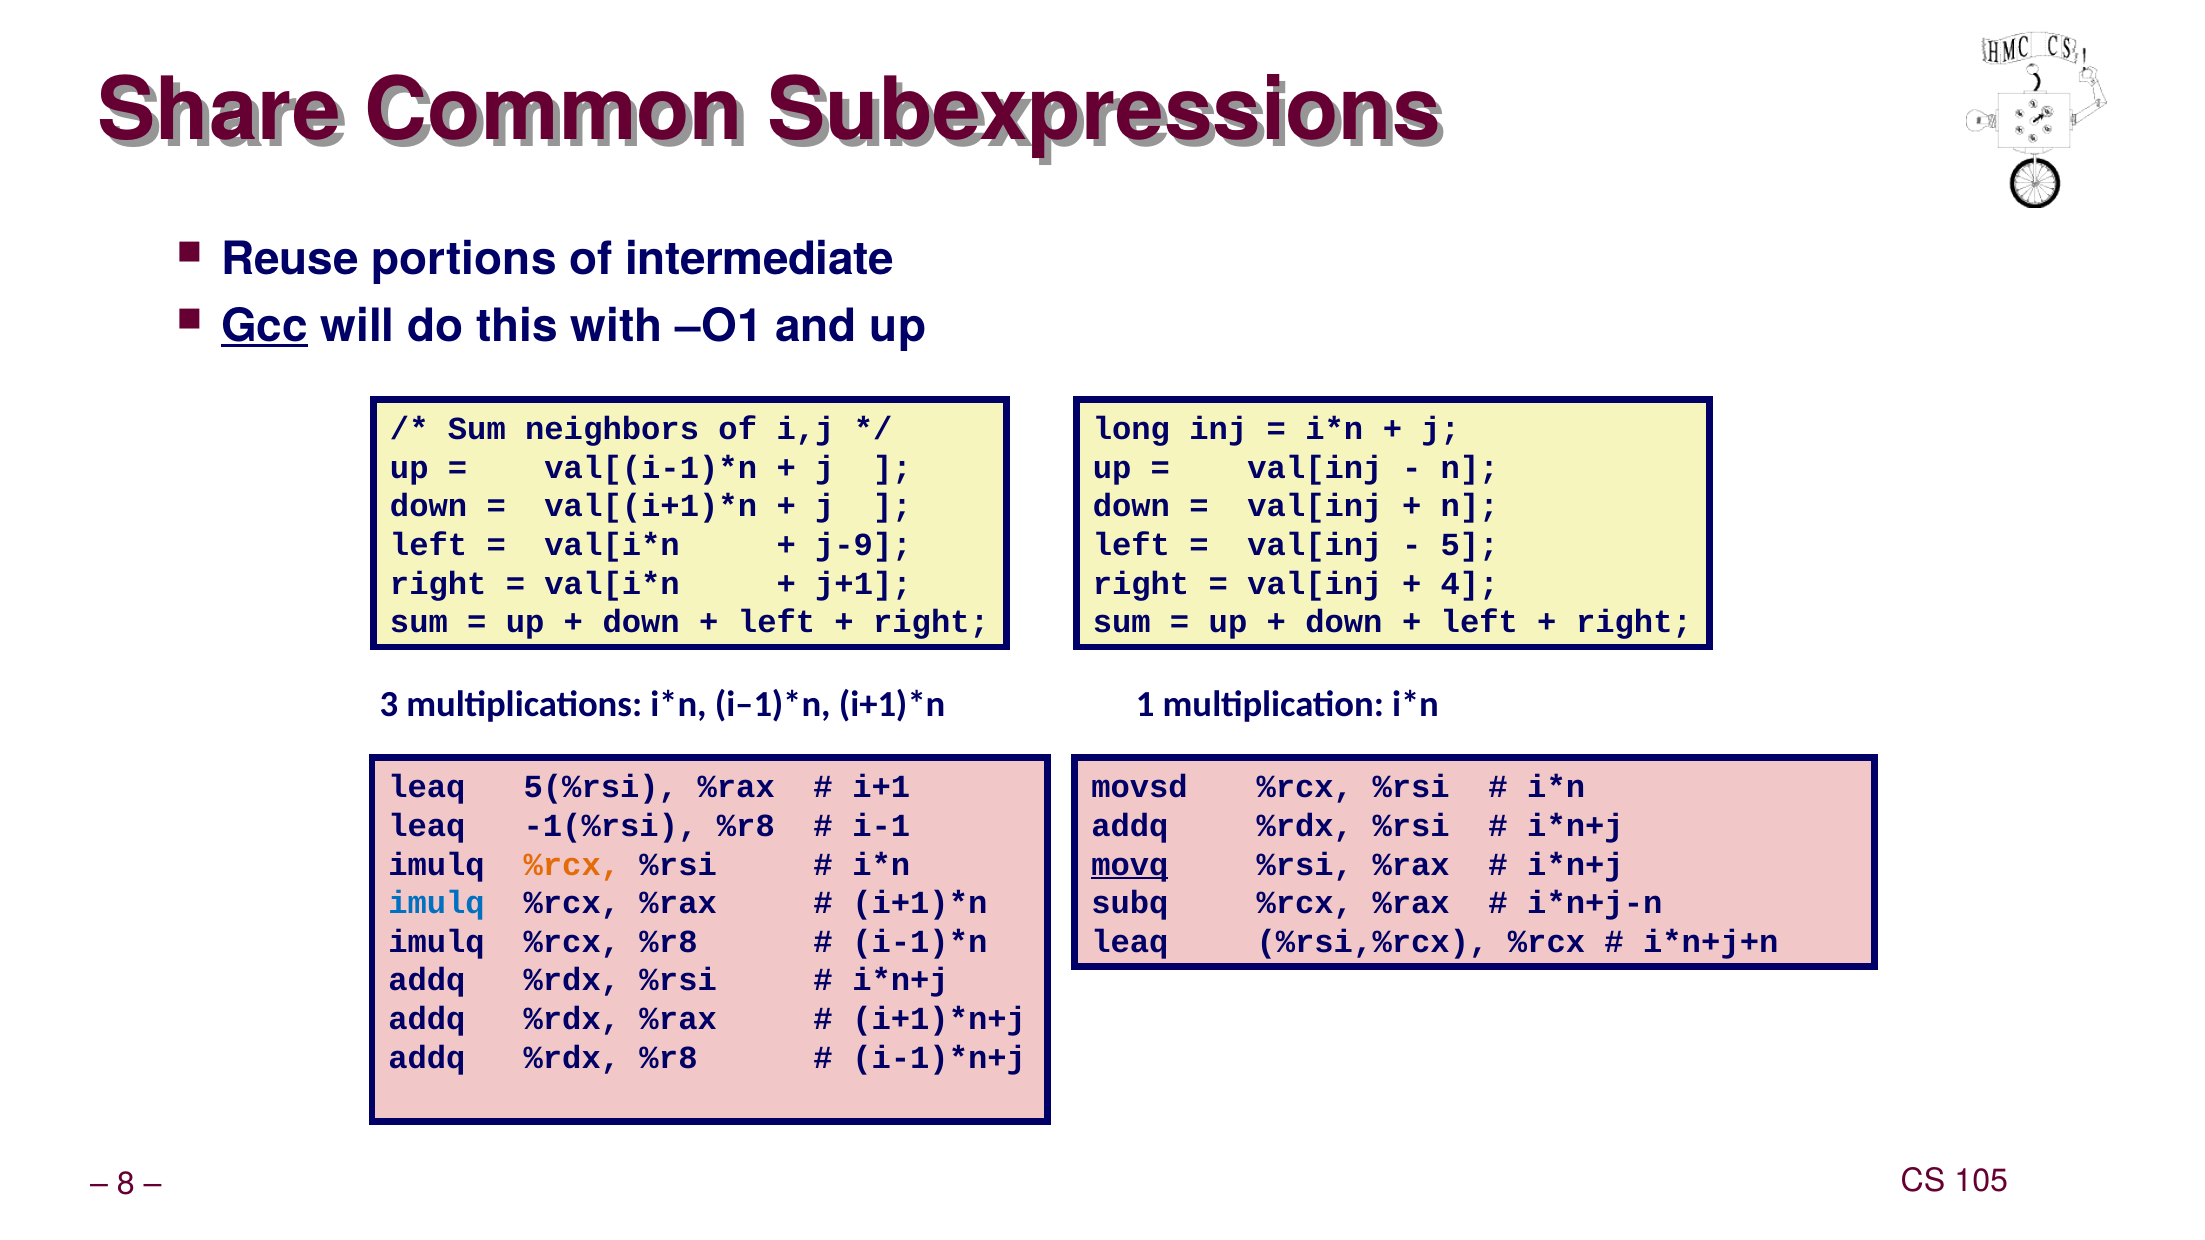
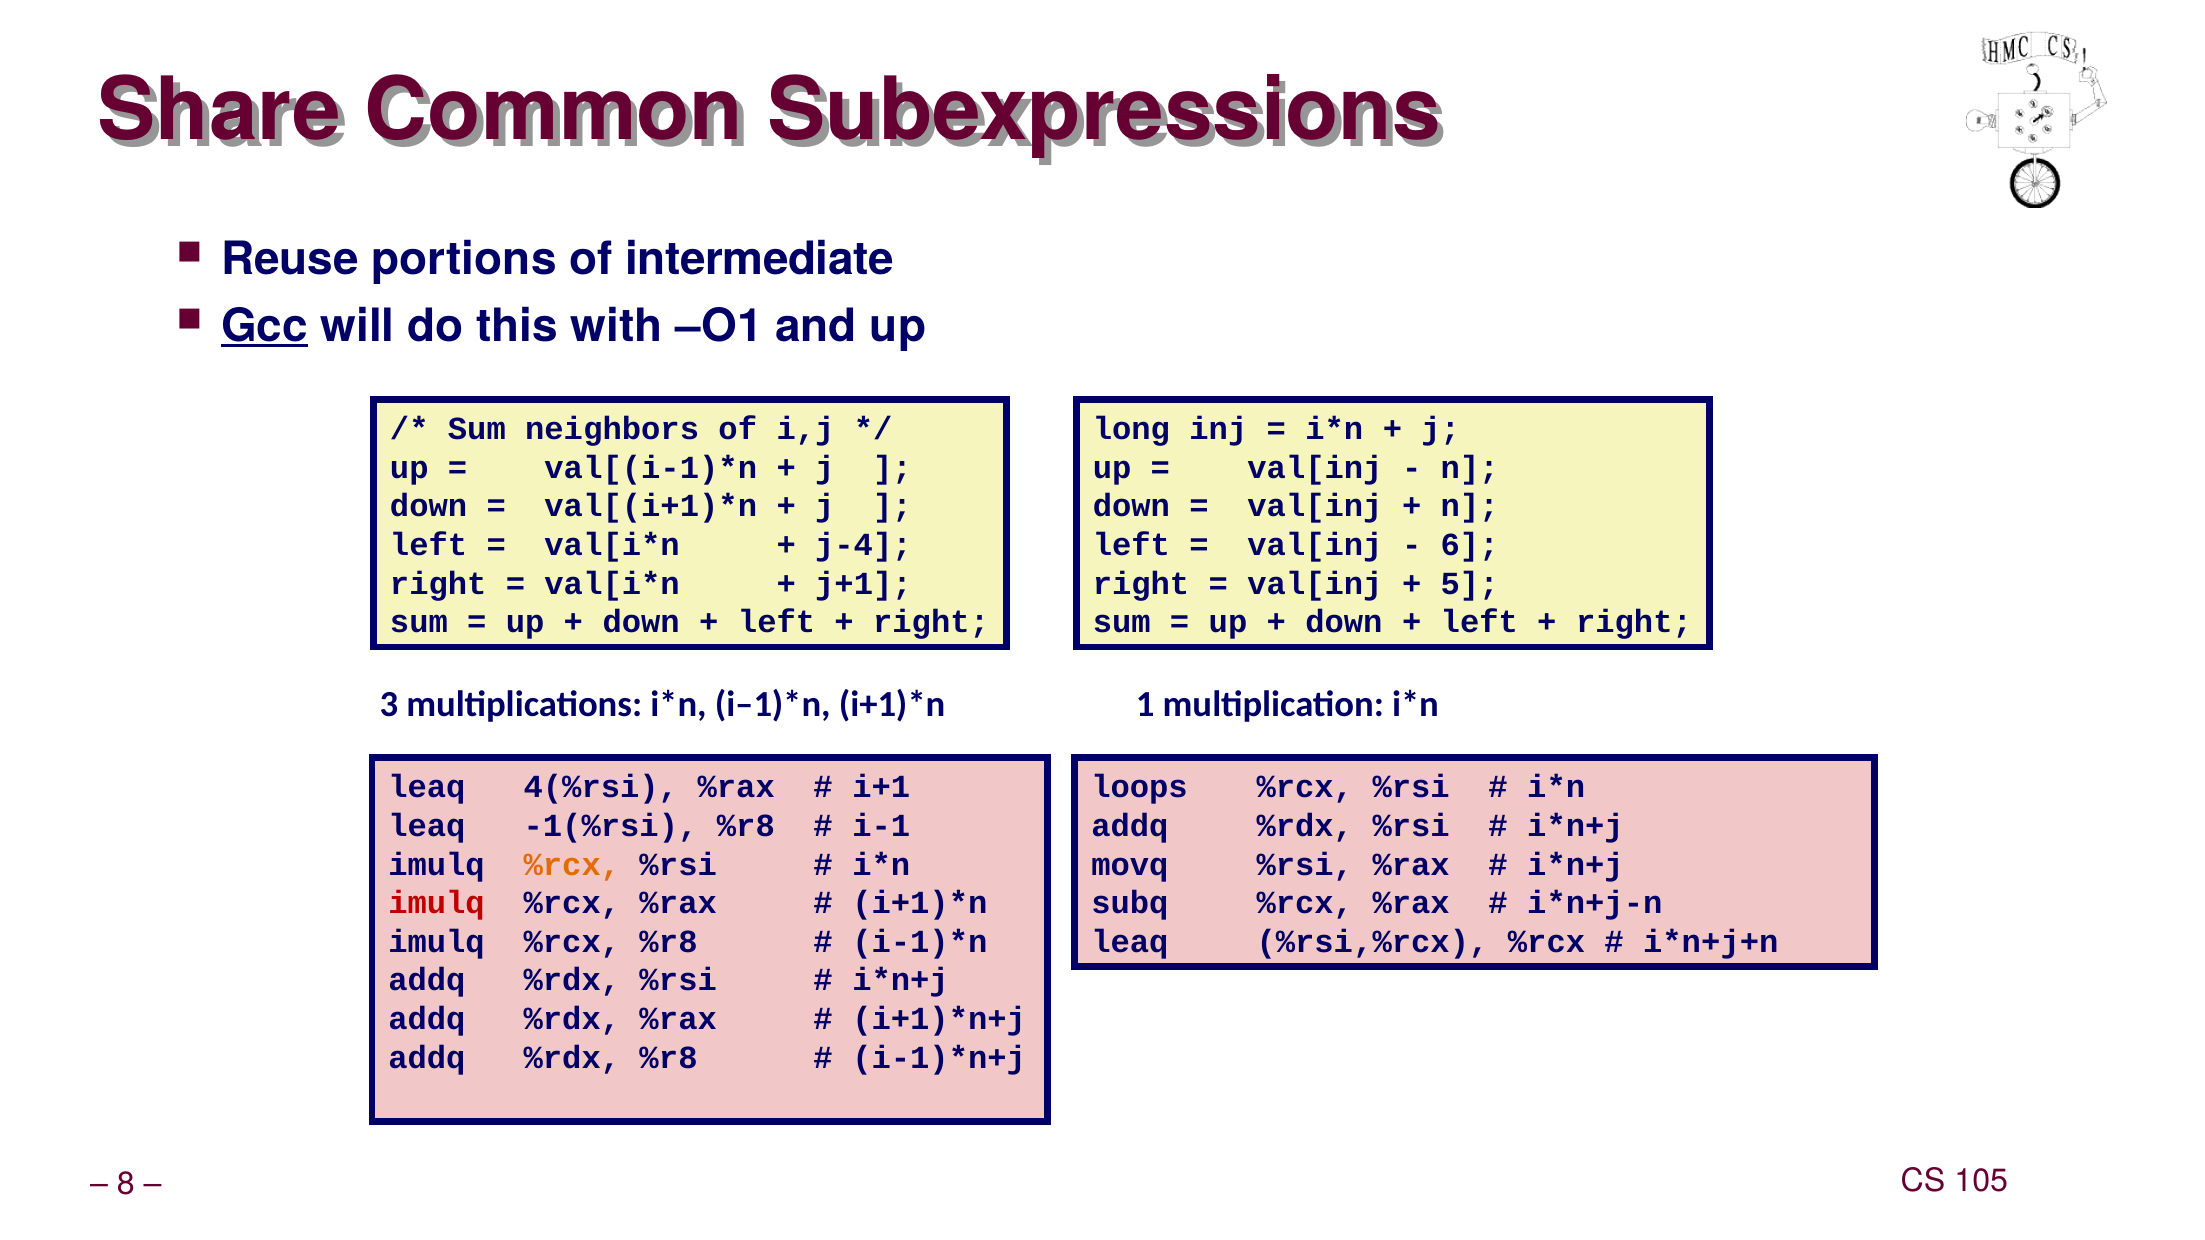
j-9: j-9 -> j-4 (863, 545)
5: 5 -> 6 (1470, 545)
4: 4 -> 5 (1470, 584)
5(%rsi: 5(%rsi -> 4(%rsi (601, 788)
movsd: movsd -> loops (1139, 788)
movq underline: present -> none (1130, 865)
imulq colour: blue -> red (437, 903)
